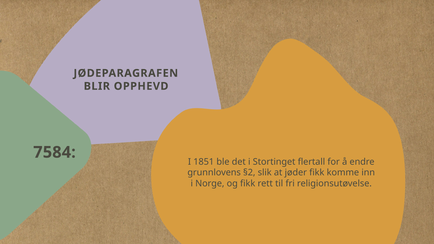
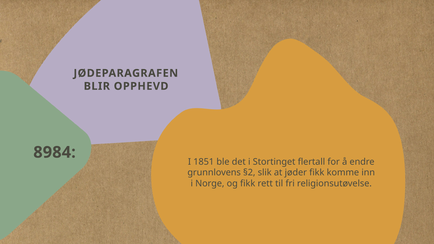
7584: 7584 -> 8984 (55, 152)
